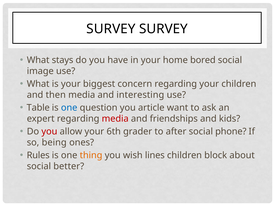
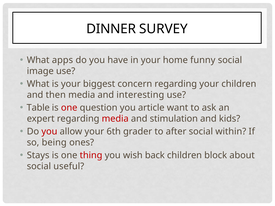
SURVEY: SURVEY -> DINNER (111, 29)
stays: stays -> apps (62, 60)
bored: bored -> funny (203, 60)
one colour: blue -> red (69, 108)
friendships: friendships -> stimulation (174, 119)
phone: phone -> within (231, 132)
Rules: Rules -> Stays (38, 156)
thing colour: orange -> red (91, 156)
lines: lines -> back (155, 156)
better: better -> useful (69, 167)
